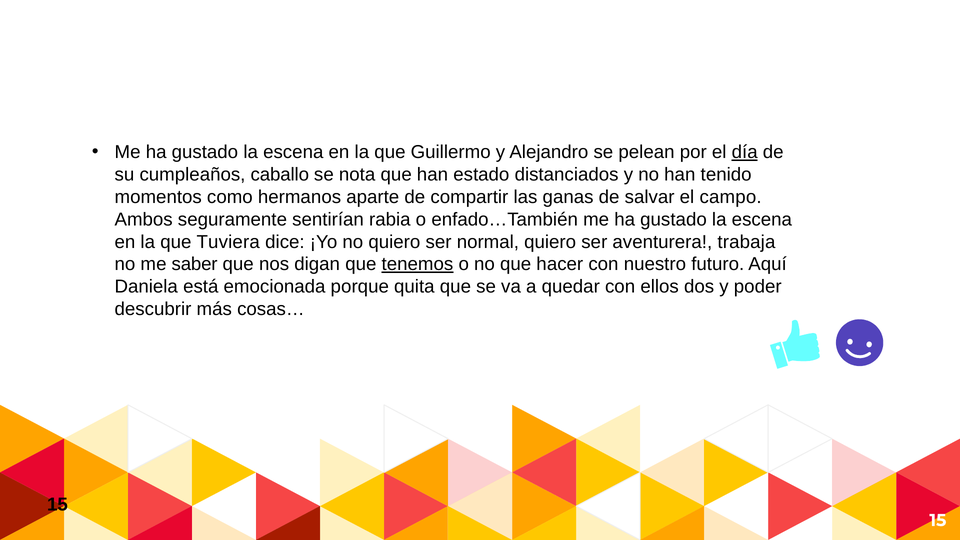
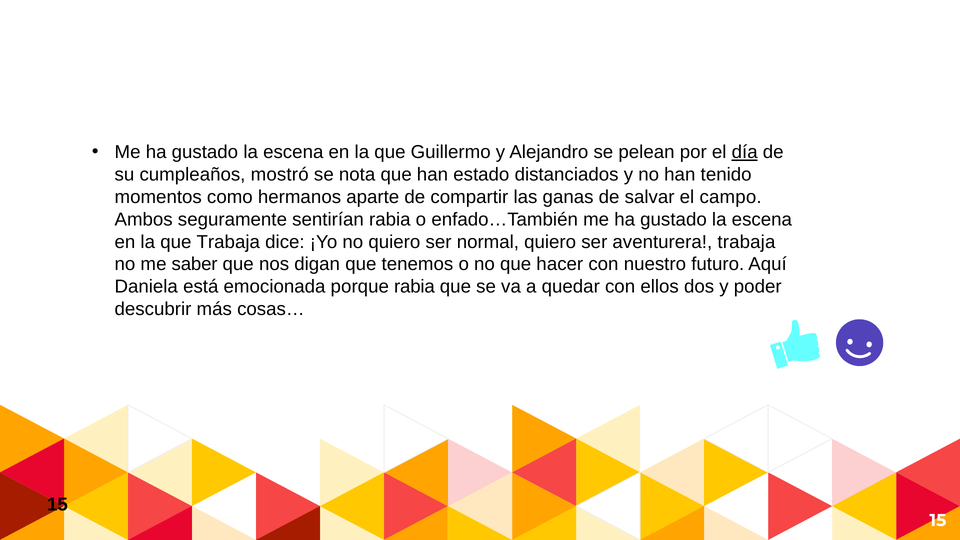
caballo: caballo -> mostró (280, 175)
que Tuviera: Tuviera -> Trabaja (228, 242)
tenemos underline: present -> none (417, 264)
porque quita: quita -> rabia (414, 287)
